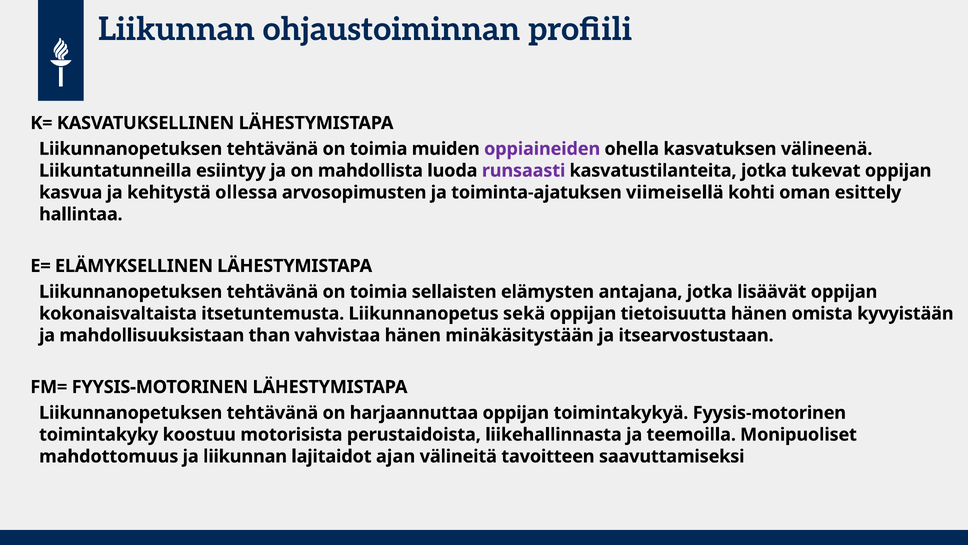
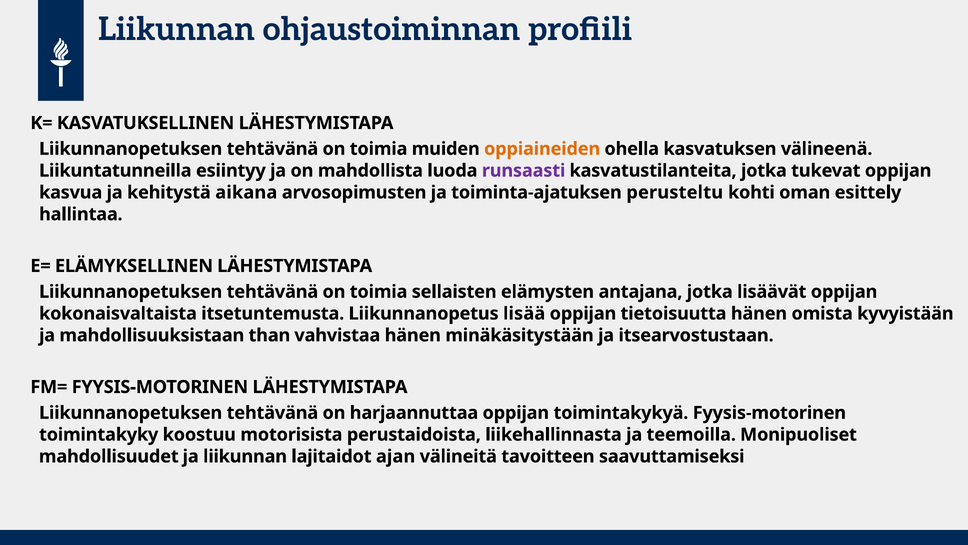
oppiaineiden colour: purple -> orange (542, 149)
ollessa: ollessa -> aikana (246, 192)
viimeisellä: viimeisellä -> perusteltu (675, 192)
sekä: sekä -> lisää (524, 313)
mahdottomuus: mahdottomuus -> mahdollisuudet (109, 456)
